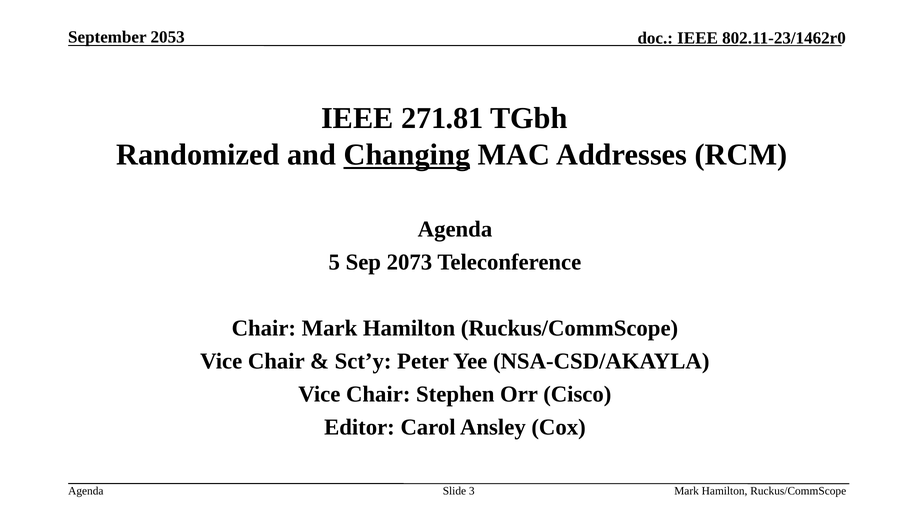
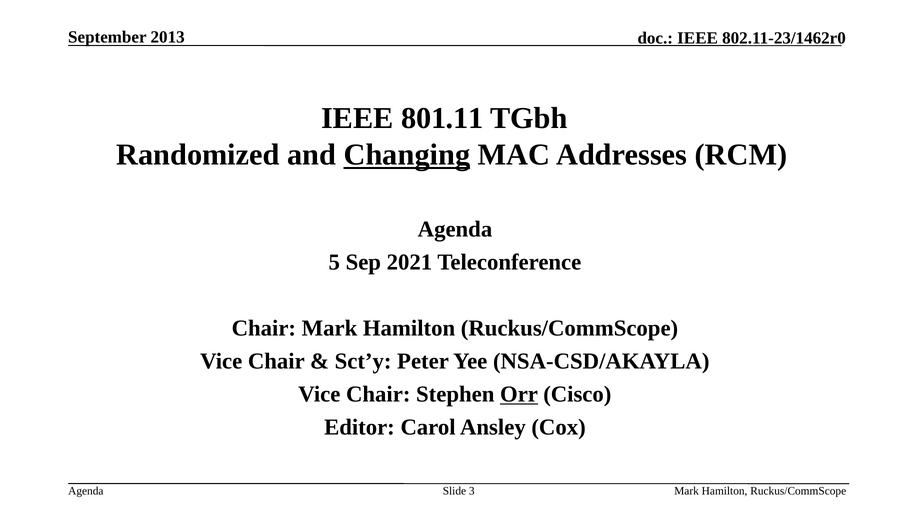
2053: 2053 -> 2013 (168, 37)
271.81: 271.81 -> 801.11 (442, 118)
2073: 2073 -> 2021 (409, 262)
Orr underline: none -> present (519, 394)
